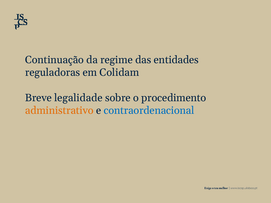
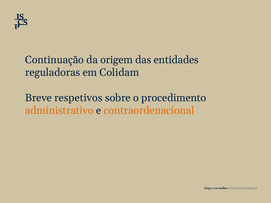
regime: regime -> origem (117, 60)
legalidade: legalidade -> respetivos (78, 98)
contraordenacional colour: blue -> orange (149, 111)
